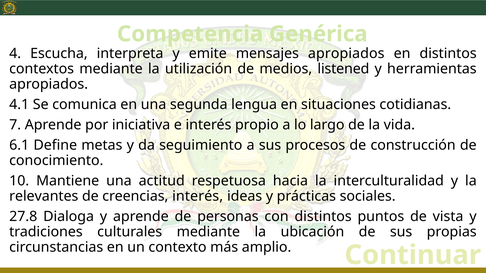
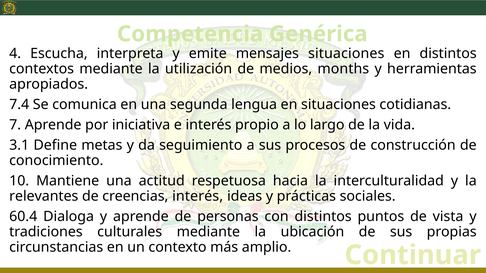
mensajes apropiados: apropiados -> situaciones (346, 54)
listened: listened -> months (343, 69)
4.1: 4.1 -> 7.4 (19, 105)
6.1: 6.1 -> 3.1 (19, 145)
27.8: 27.8 -> 60.4 (23, 217)
